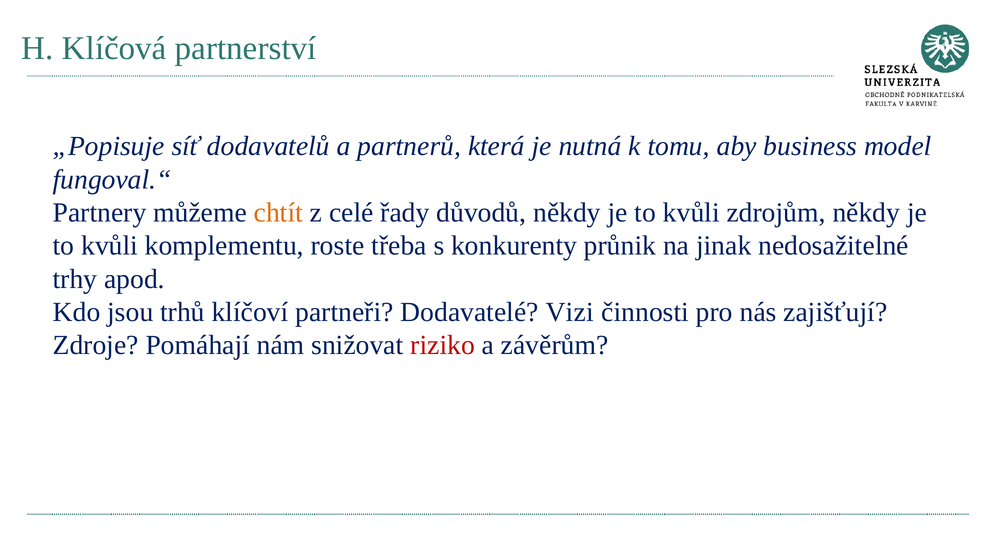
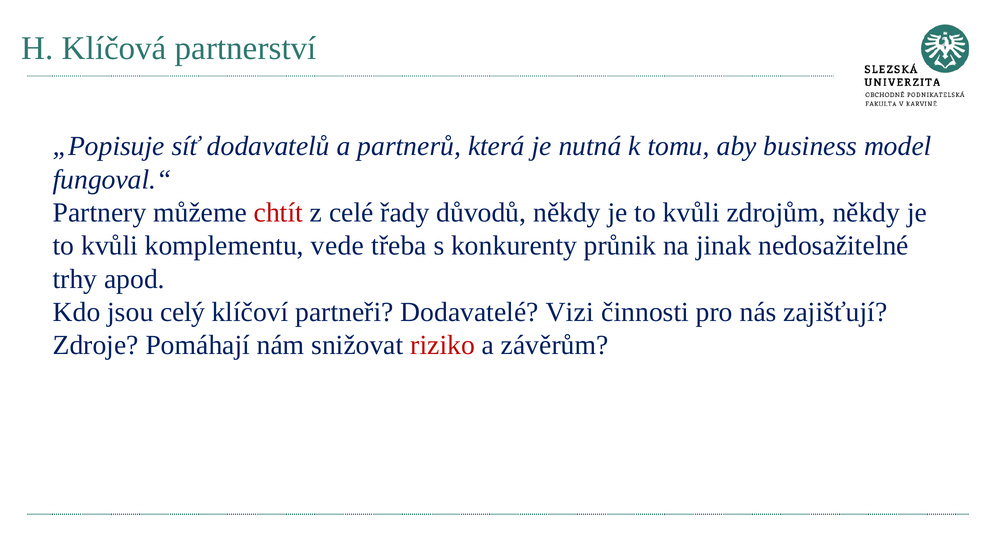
chtít colour: orange -> red (278, 213)
roste: roste -> vede (337, 246)
trhů: trhů -> celý (183, 312)
